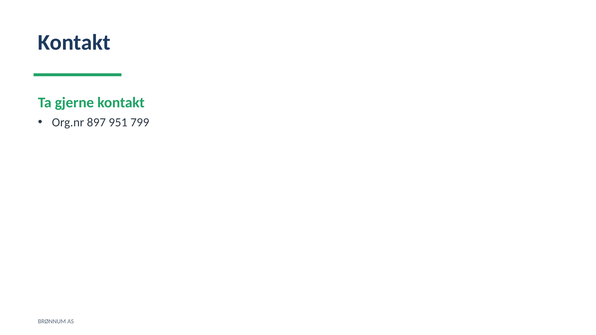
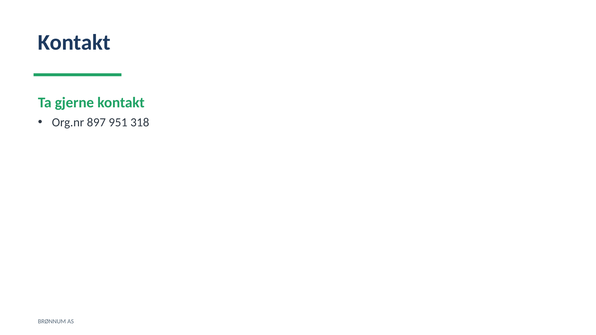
799: 799 -> 318 (140, 123)
